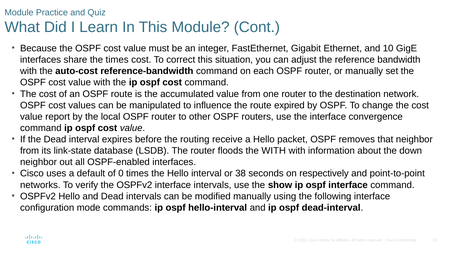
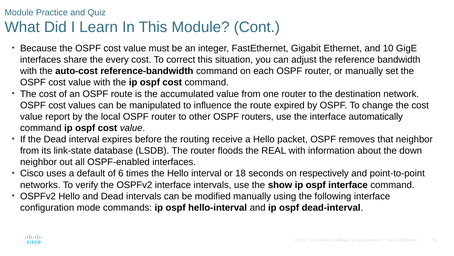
the times: times -> every (117, 60)
convergence: convergence -> automatically (376, 116)
the WITH: WITH -> REAL (274, 150)
0: 0 -> 6 (121, 173)
38: 38 -> 18 (241, 173)
